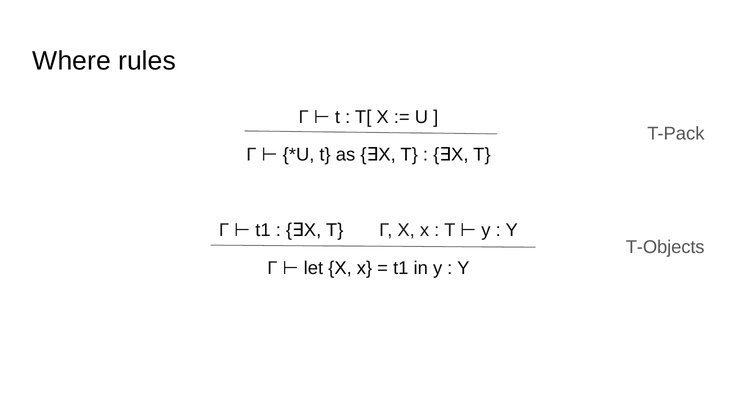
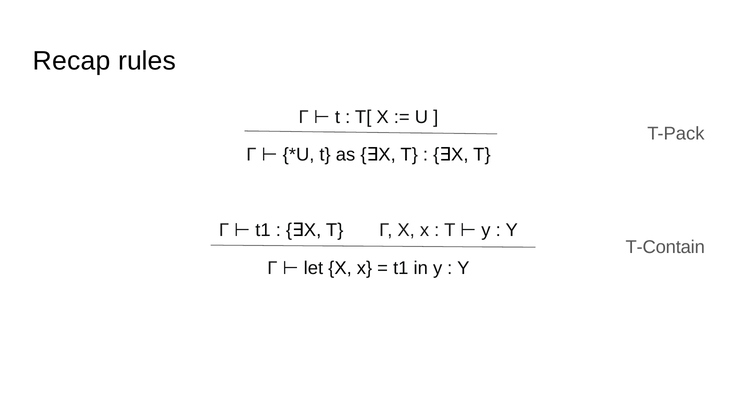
Where: Where -> Recap (72, 61)
T-Objects: T-Objects -> T-Contain (665, 247)
